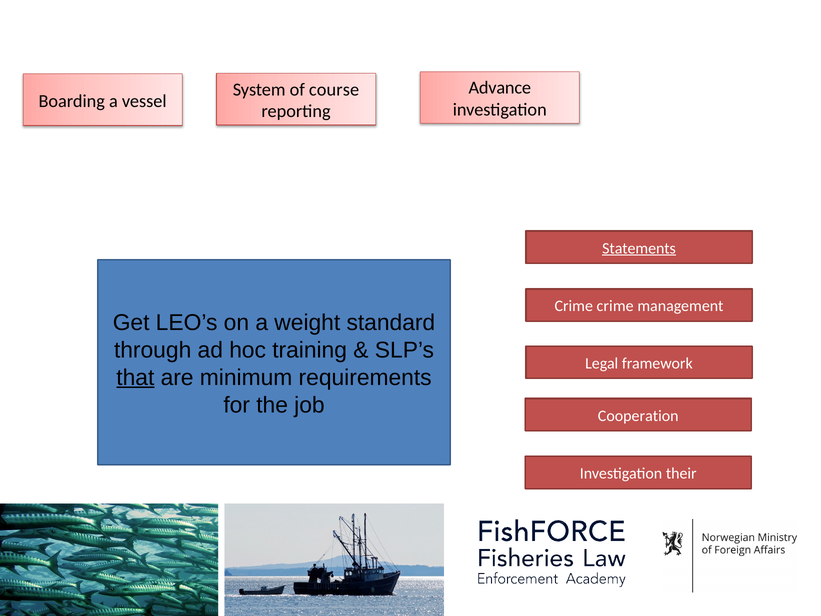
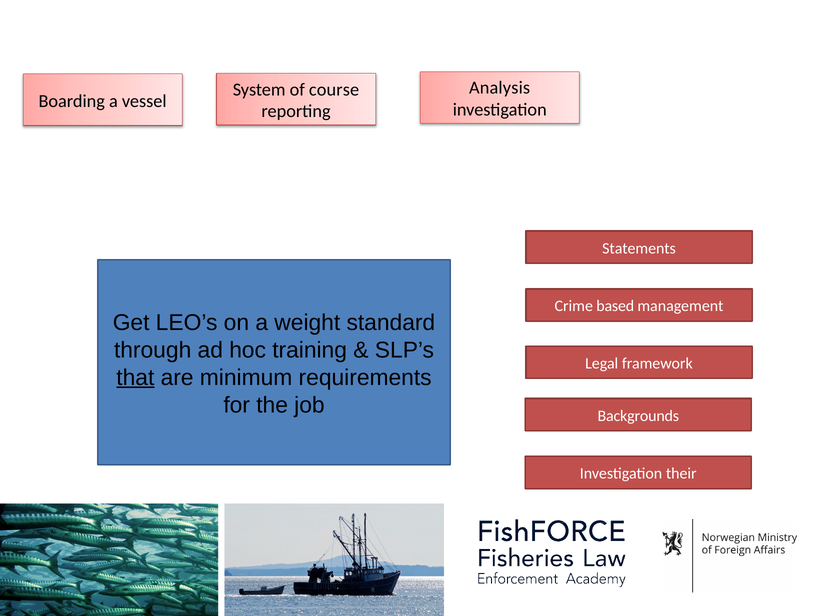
Advance: Advance -> Analysis (500, 88)
Statements underline: present -> none (639, 248)
Crime crime: crime -> based (615, 306)
Cooperation: Cooperation -> Backgrounds (638, 416)
